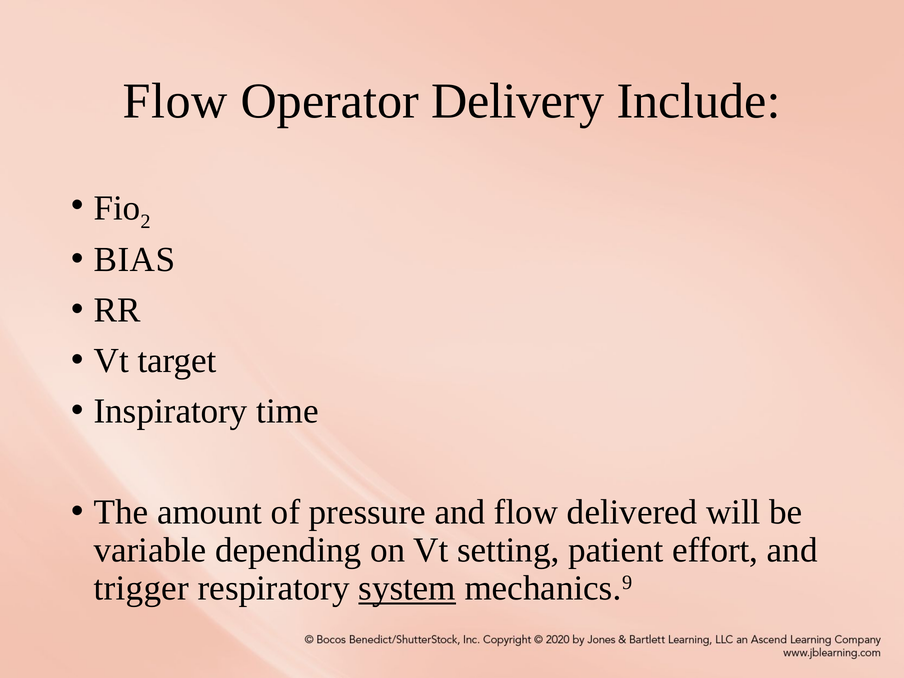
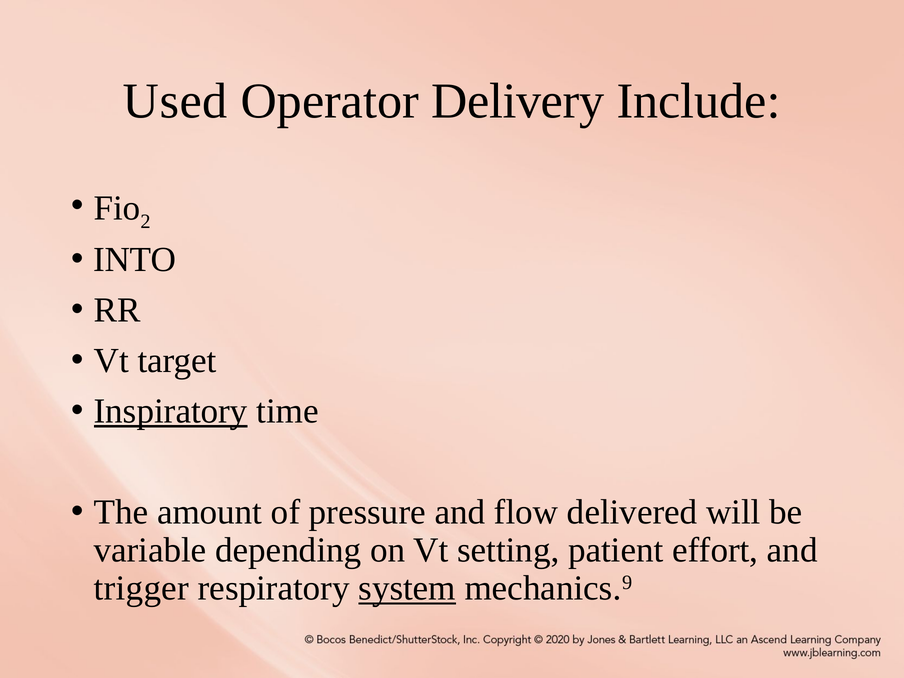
Flow: Flow -> Used (175, 101)
BIAS: BIAS -> INTO (135, 260)
Inspiratory underline: none -> present (171, 411)
